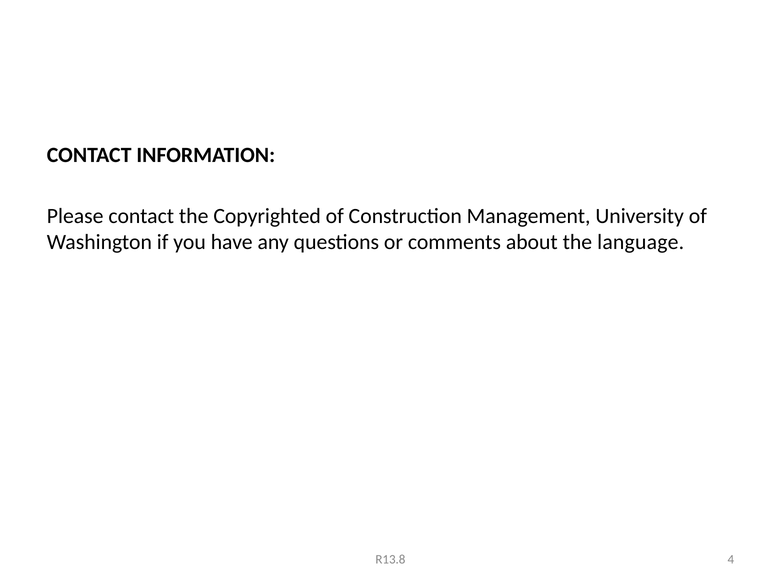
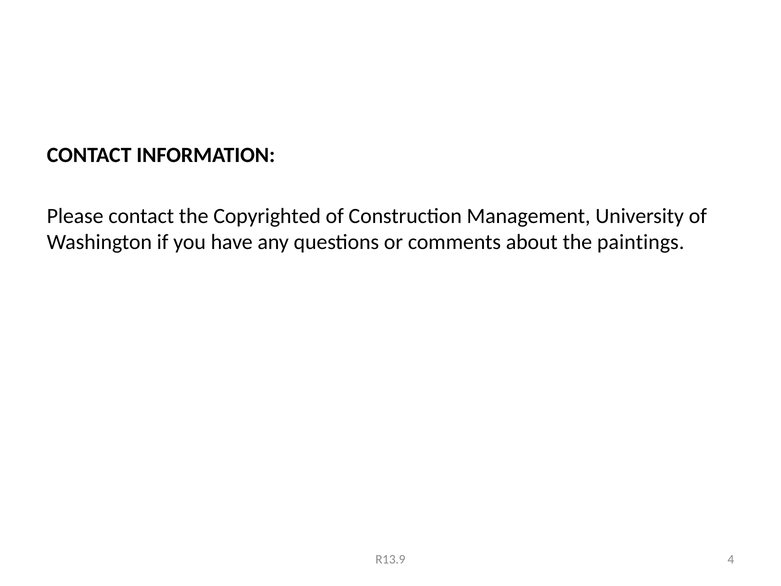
language: language -> paintings (641, 242)
R13.8: R13.8 -> R13.9 (390, 559)
